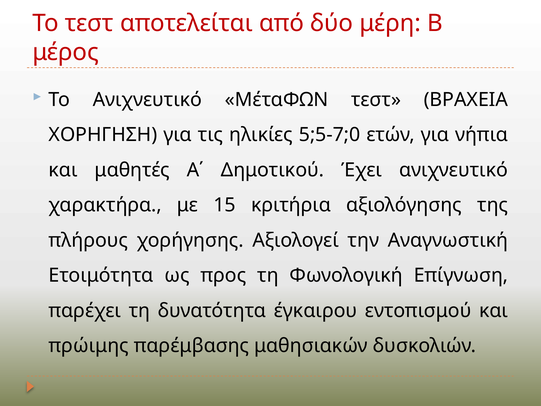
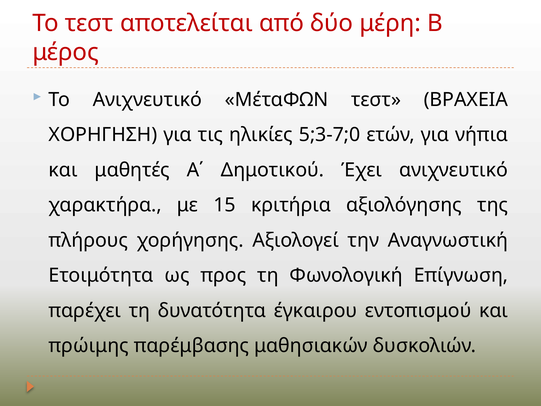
5;5-7;0: 5;5-7;0 -> 5;3-7;0 (330, 135)
